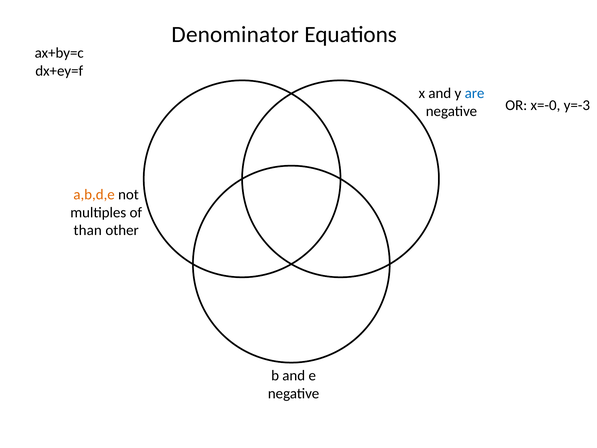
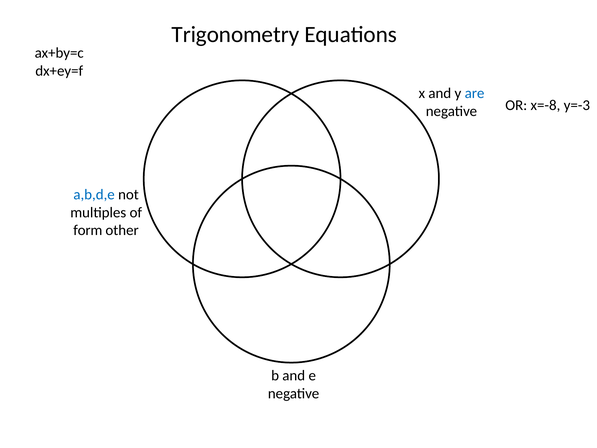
Denominator: Denominator -> Trigonometry (235, 35)
x=-0: x=-0 -> x=-8 (545, 105)
a,b,d,e colour: orange -> blue (94, 194)
than: than -> form (88, 230)
